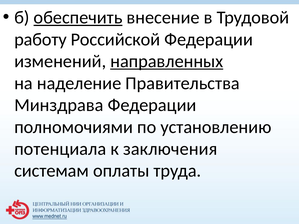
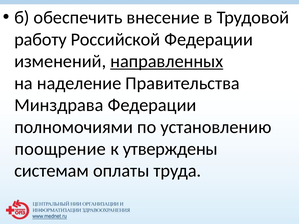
обеспечить underline: present -> none (78, 18)
потенциала: потенциала -> поощрение (60, 149)
заключения: заключения -> утверждены (170, 149)
